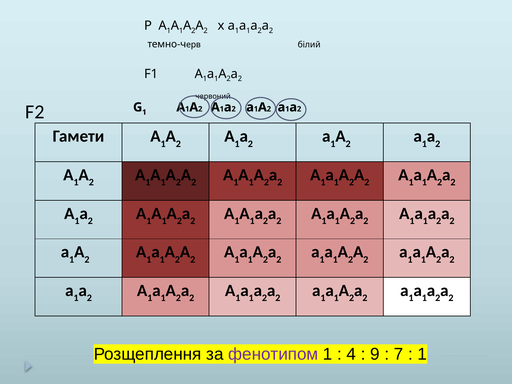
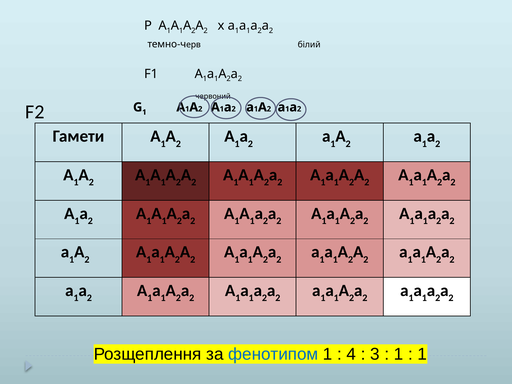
фенотипом colour: purple -> blue (273, 354)
9: 9 -> 3 (375, 354)
7: 7 -> 1 (399, 354)
